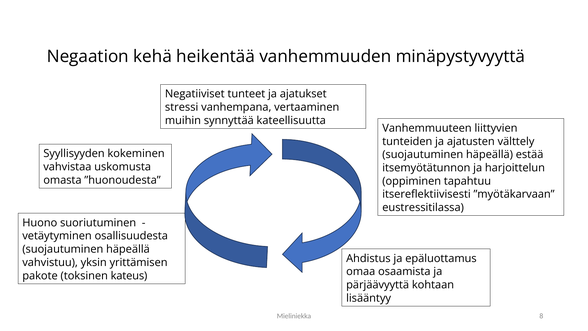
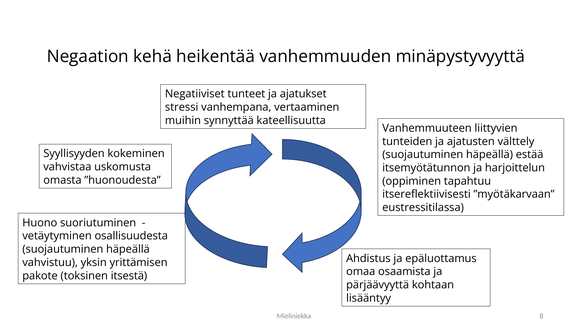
kateus: kateus -> itsestä (129, 275)
